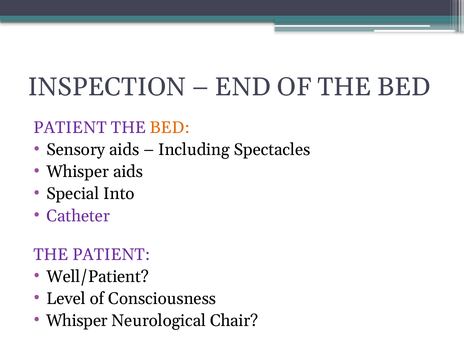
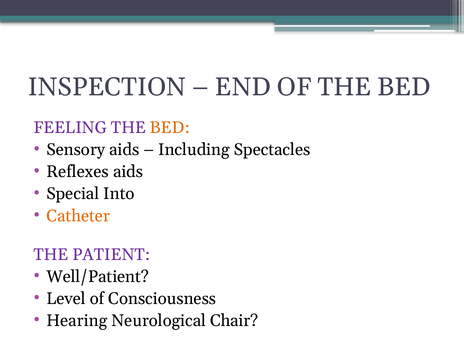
PATIENT: PATIENT -> FEELING (70, 128)
Whisper: Whisper -> Reflexes (78, 172)
Catheter colour: purple -> orange (78, 216)
Whisper: Whisper -> Hearing (77, 321)
